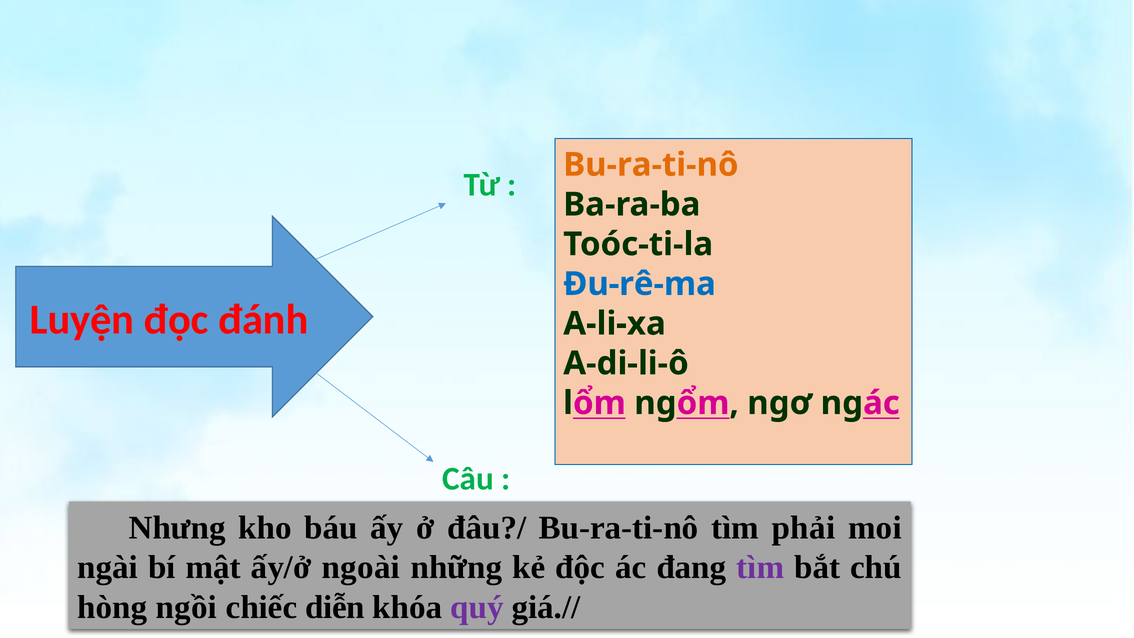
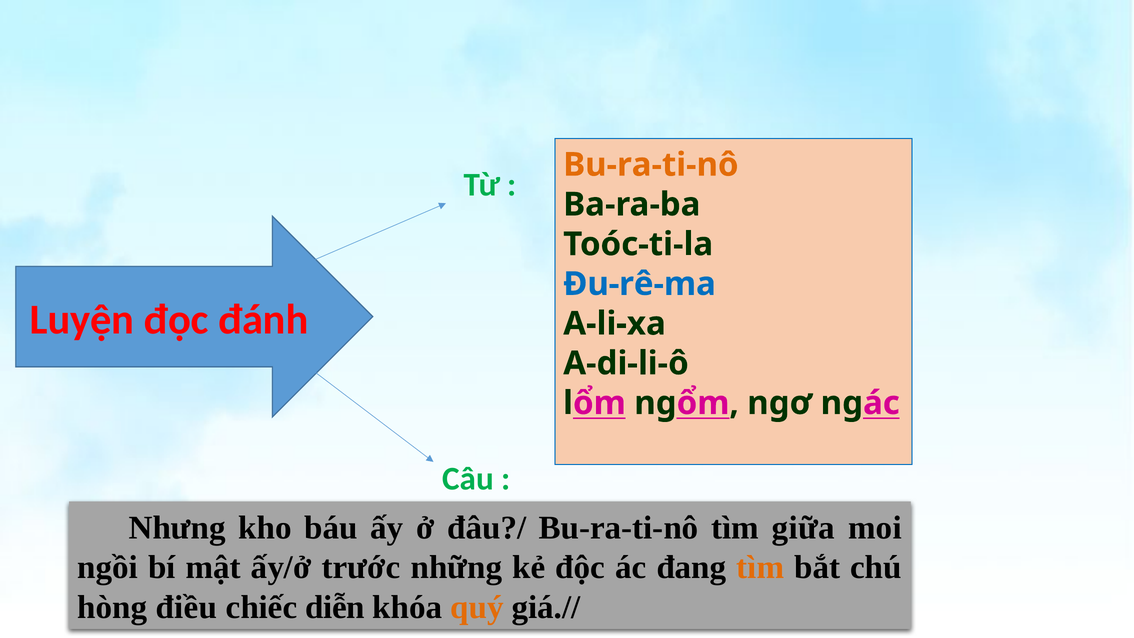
phải: phải -> giữa (803, 528)
ngài: ngài -> ngồi (108, 567)
ngoài: ngoài -> trước (361, 567)
tìm colour: purple -> orange (760, 567)
ngồi: ngồi -> điều (186, 607)
quý colour: purple -> orange (477, 607)
